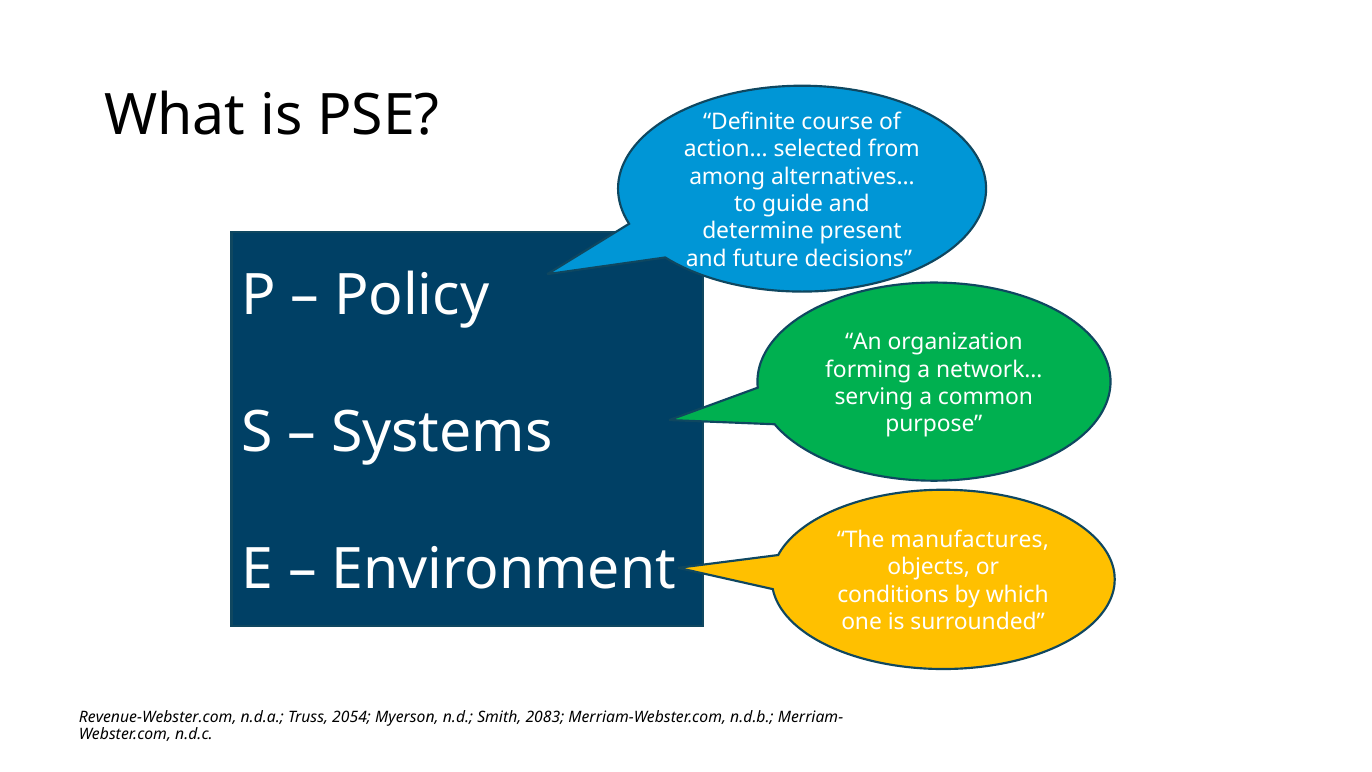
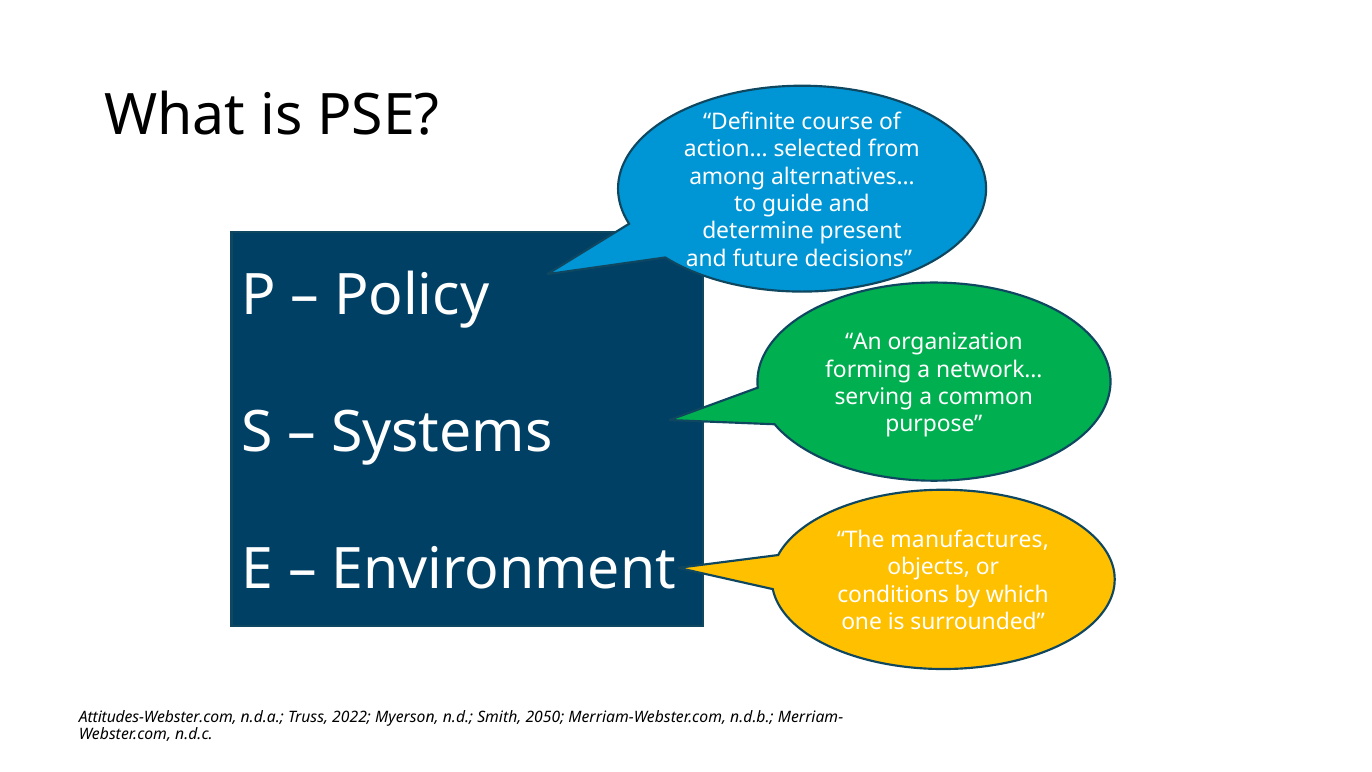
Revenue-Webster.com: Revenue-Webster.com -> Attitudes-Webster.com (158, 717)
2054: 2054 -> 2022 (352, 717)
2083: 2083 -> 2050 (545, 717)
